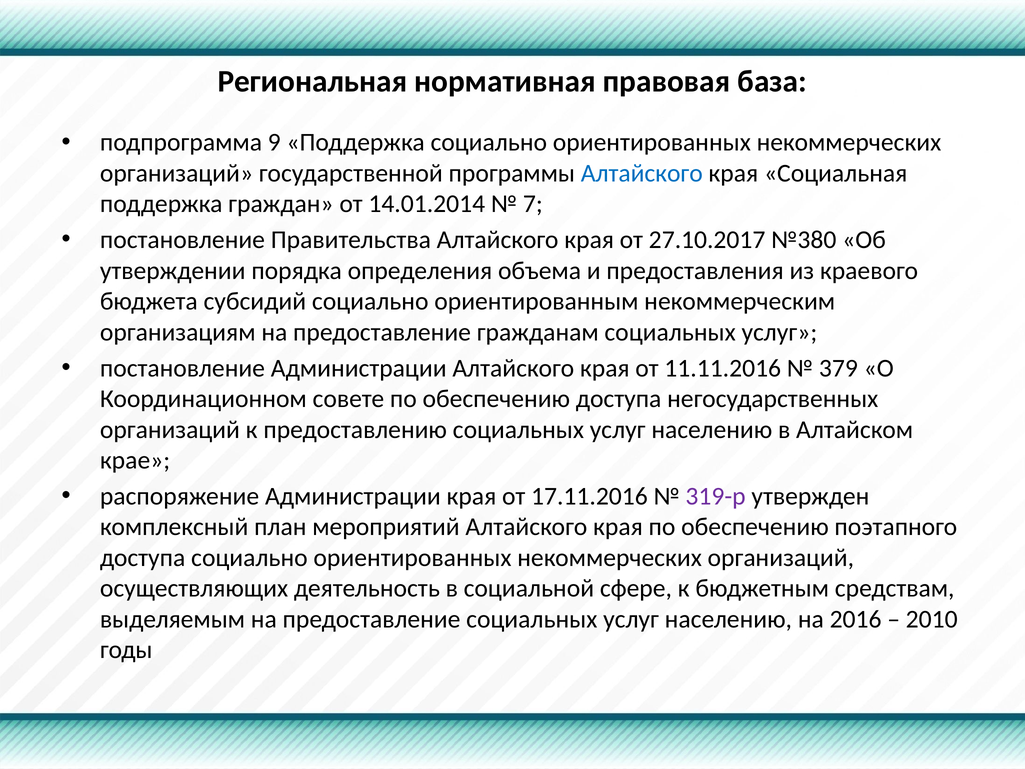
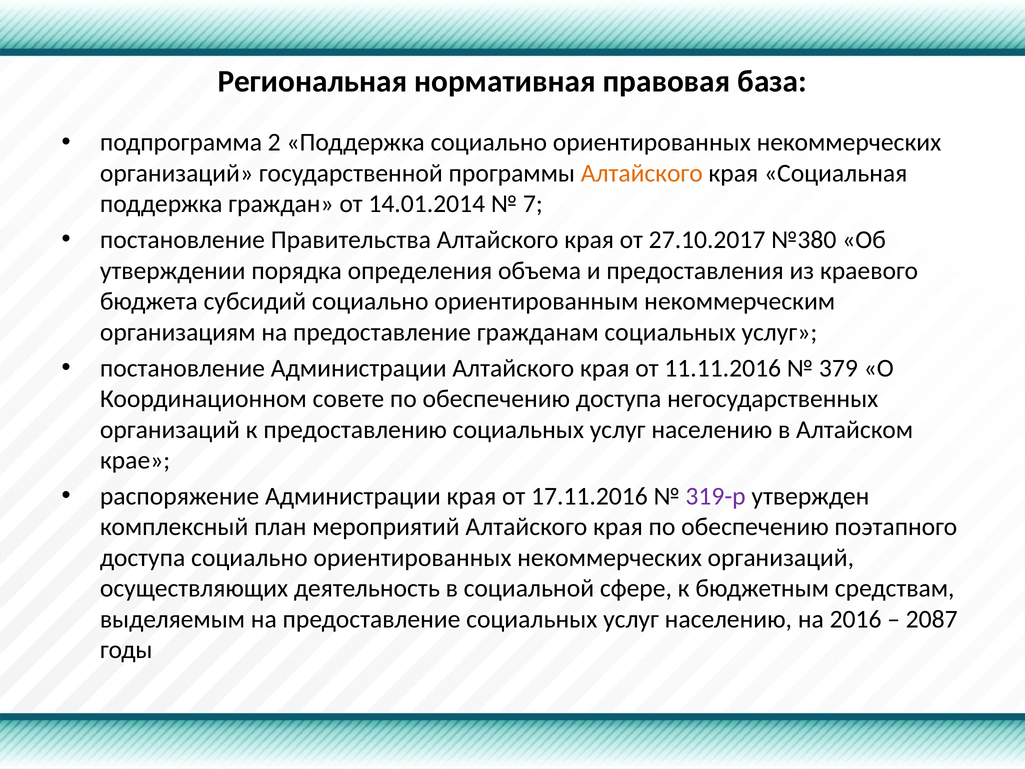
9: 9 -> 2 (274, 142)
Алтайского colour: blue -> orange (642, 173)
2010: 2010 -> 2087 (932, 619)
